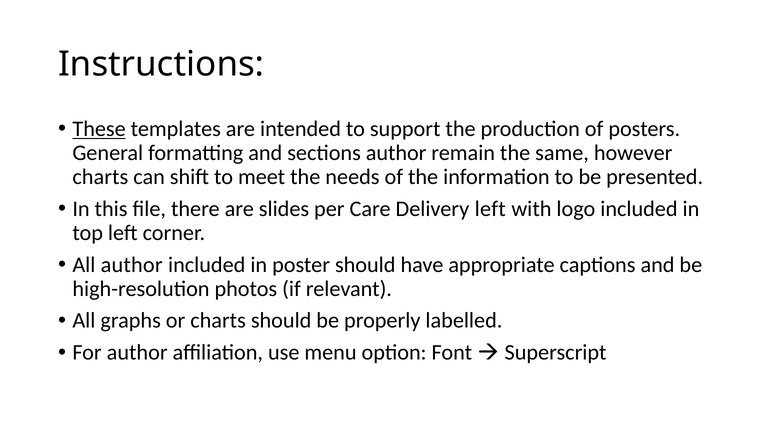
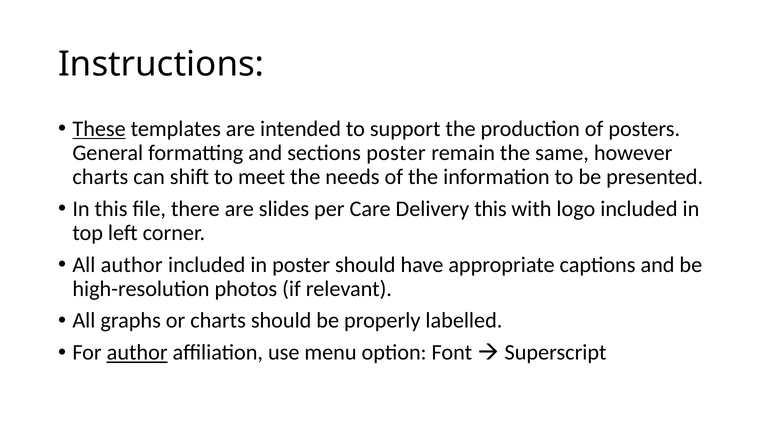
sections author: author -> poster (396, 153)
Delivery left: left -> this (490, 209)
author underline: none -> present (137, 353)
